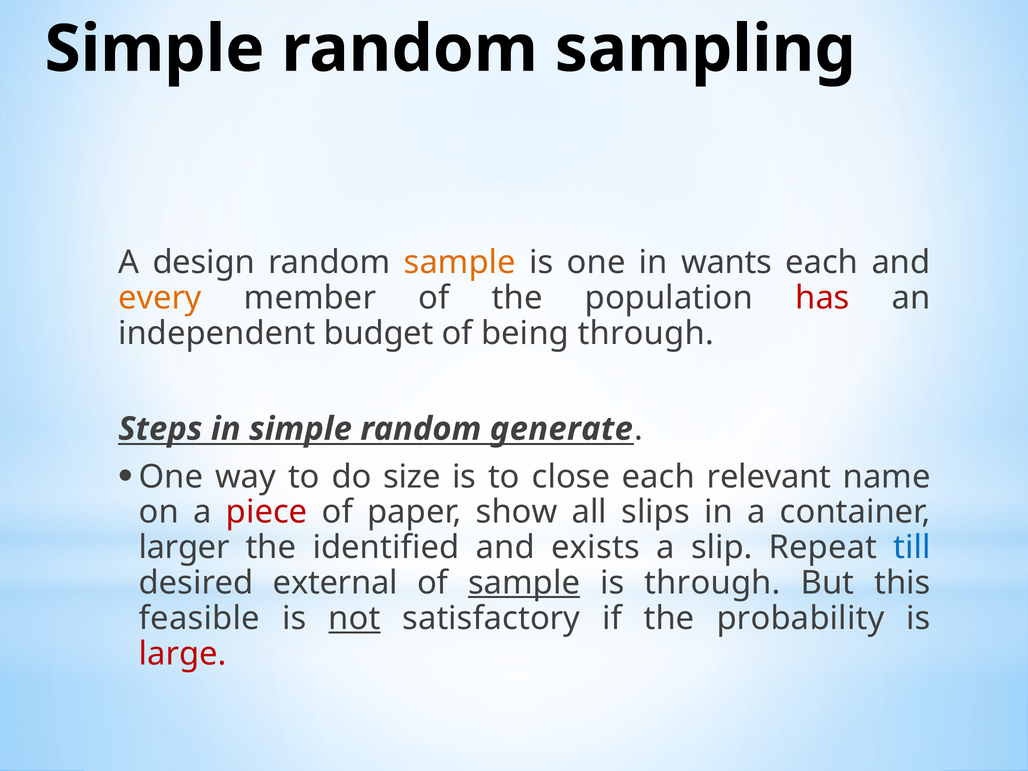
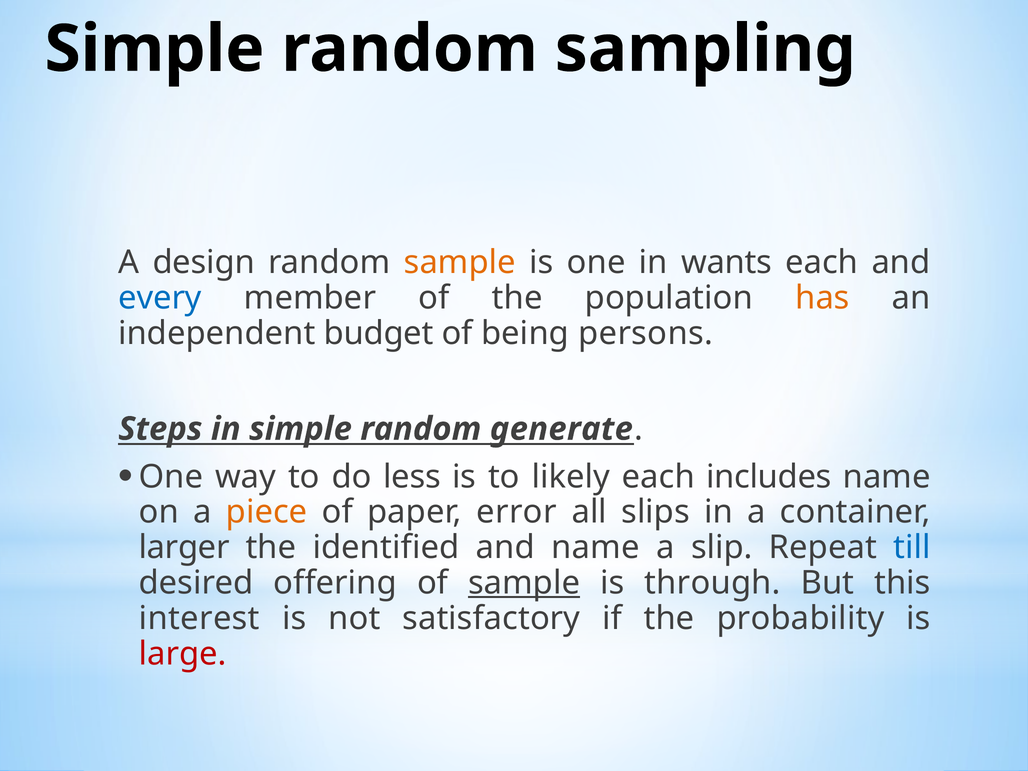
every colour: orange -> blue (160, 298)
has colour: red -> orange (822, 298)
being through: through -> persons (646, 333)
size: size -> less (412, 477)
close: close -> likely (571, 477)
relevant: relevant -> includes (769, 477)
piece colour: red -> orange (267, 512)
show: show -> error (516, 512)
and exists: exists -> name (595, 548)
external: external -> offering (335, 583)
feasible: feasible -> interest (199, 619)
not underline: present -> none (354, 619)
